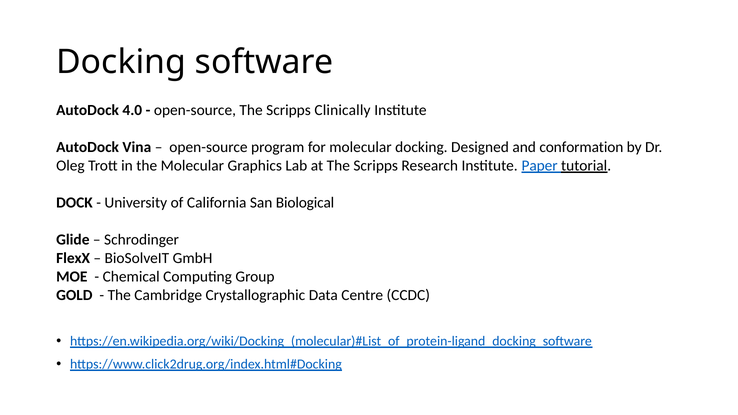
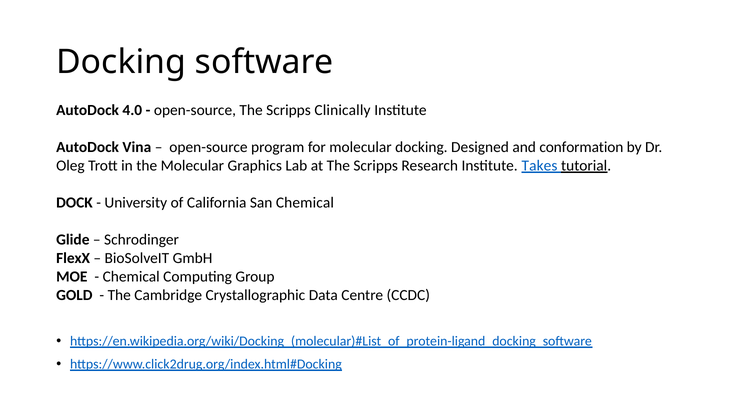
Paper: Paper -> Takes (540, 166)
San Biological: Biological -> Chemical (305, 203)
